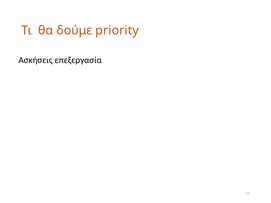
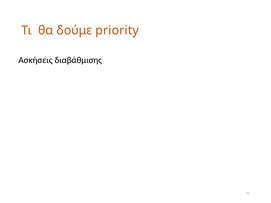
επεξεργασία: επεξεργασία -> διαβάθμισης (78, 60)
